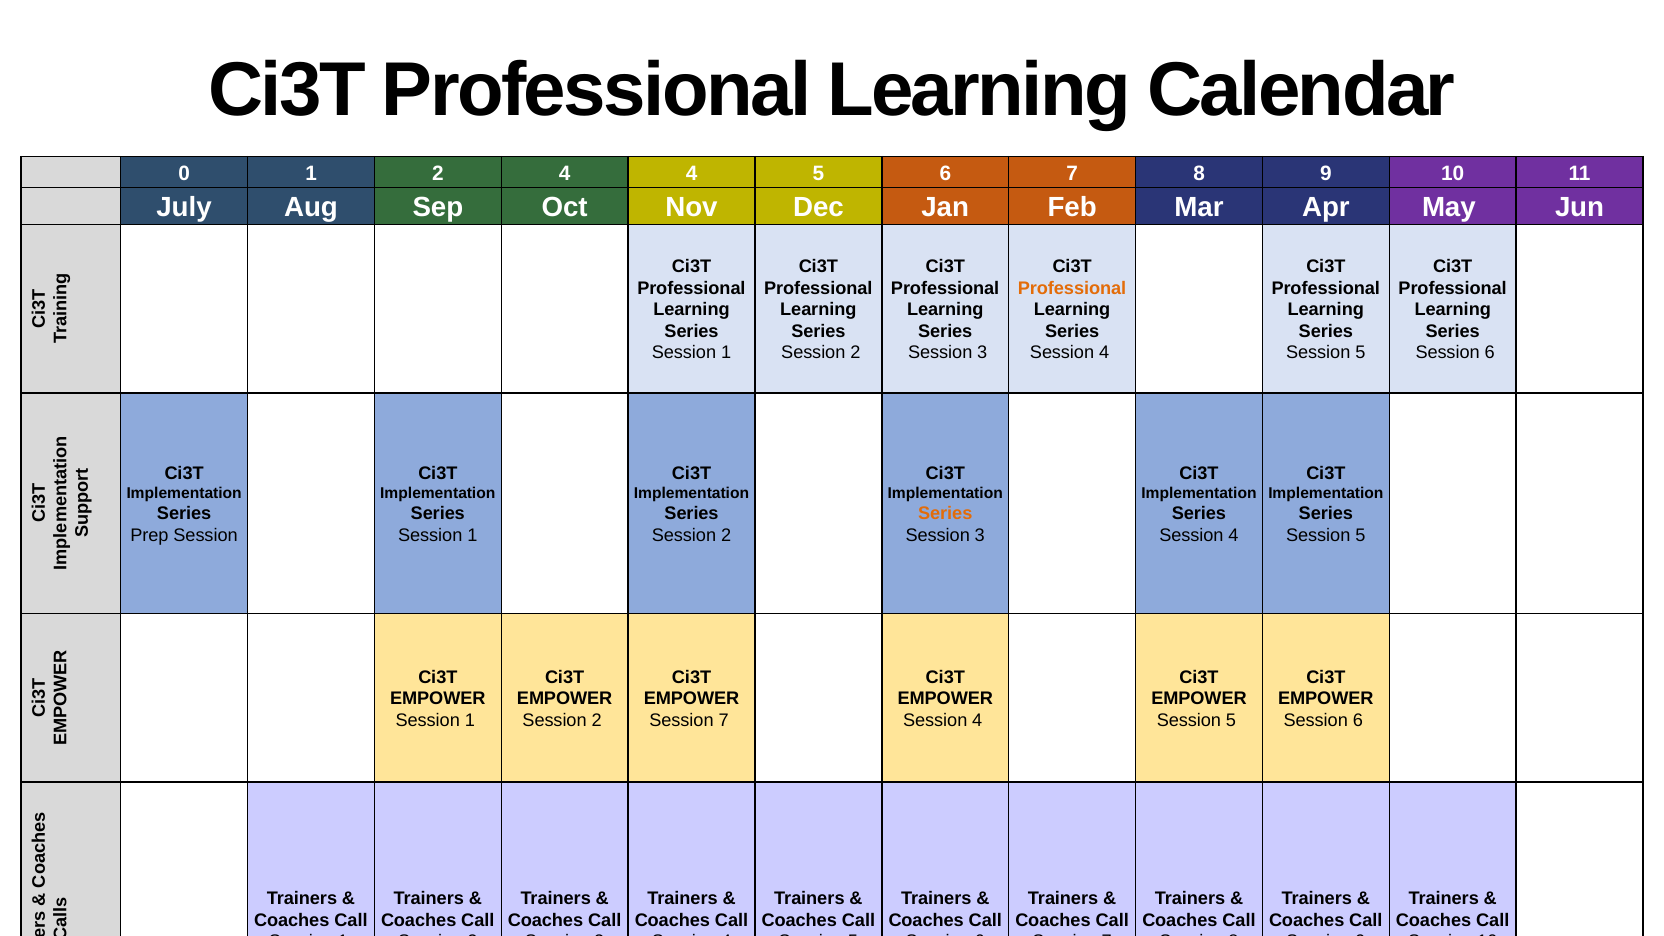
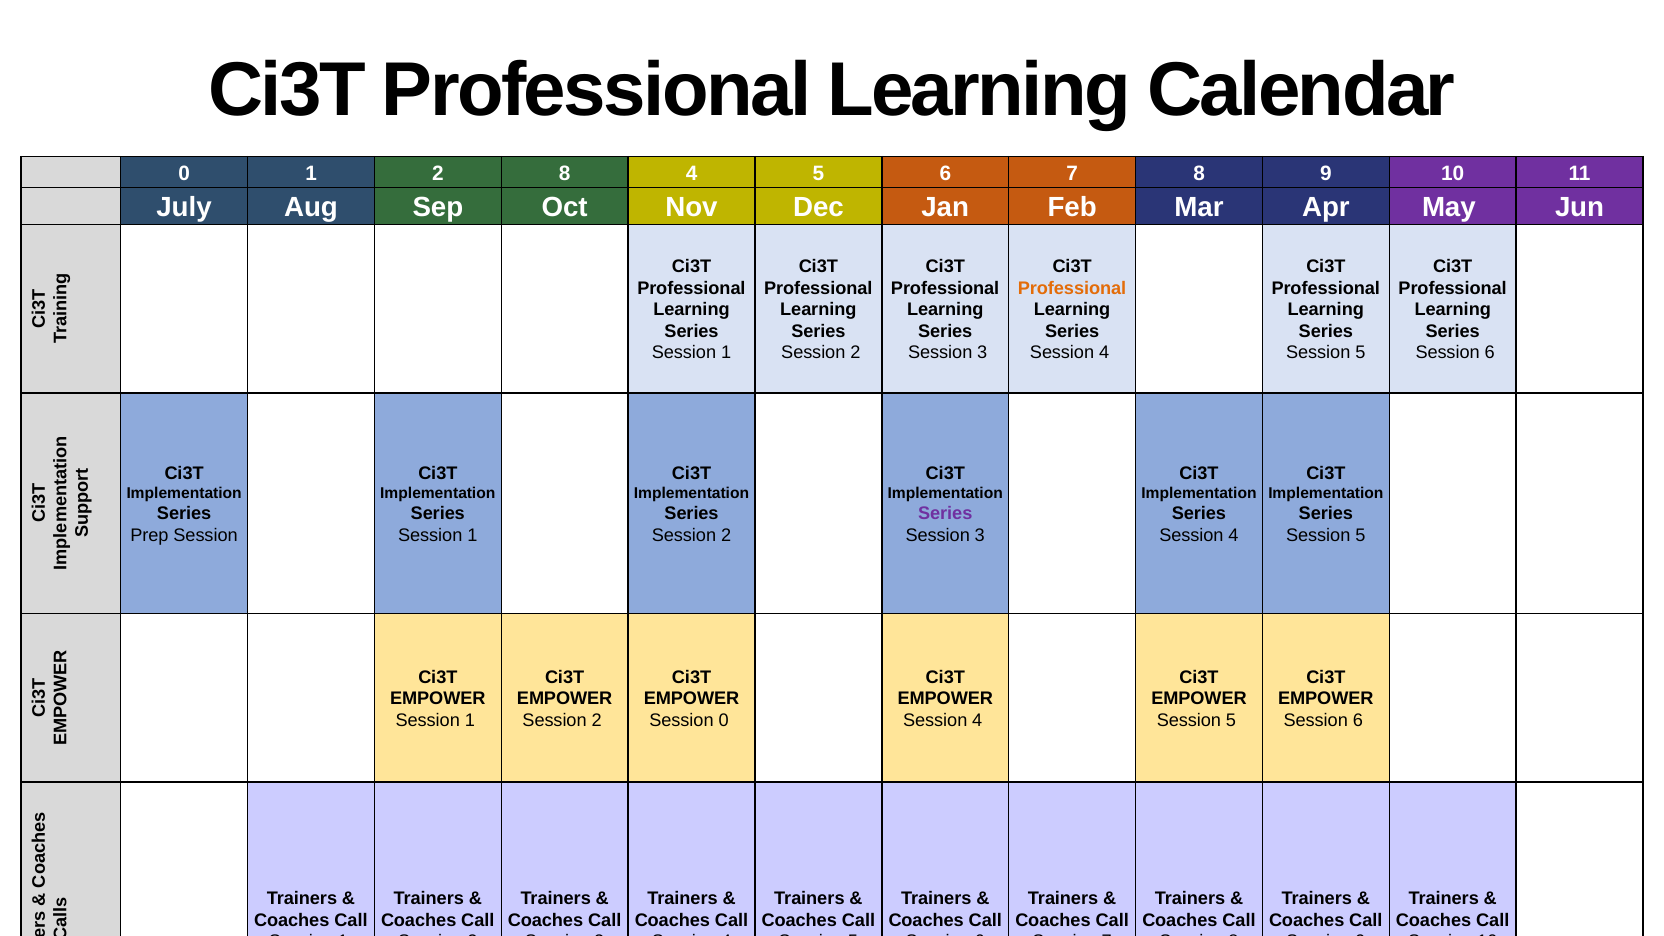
2 4: 4 -> 8 (565, 173)
Series colour: orange -> purple (945, 514)
7: 7 -> 0 (724, 720)
